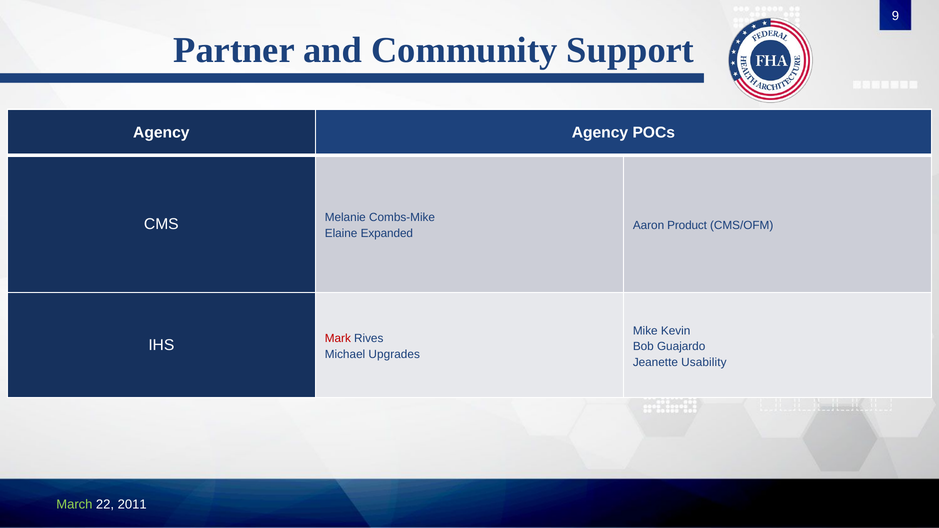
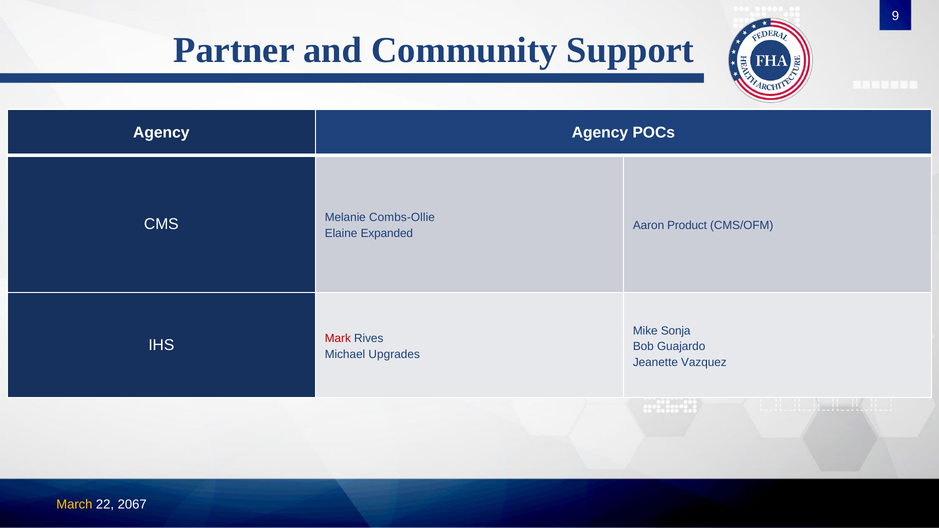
Combs-Mike: Combs-Mike -> Combs-Ollie (402, 217)
Kevin: Kevin -> Sonja (676, 331)
Usability: Usability -> Vazquez (704, 362)
March colour: light green -> yellow (74, 504)
2011: 2011 -> 2067 (132, 504)
